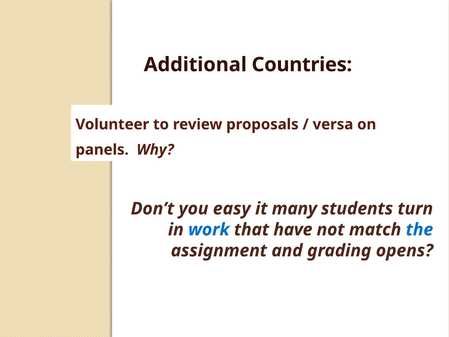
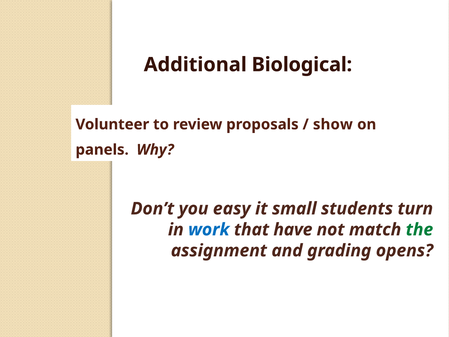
Countries: Countries -> Biological (302, 65)
versa: versa -> show (333, 124)
many: many -> small (294, 209)
the colour: blue -> green (419, 229)
